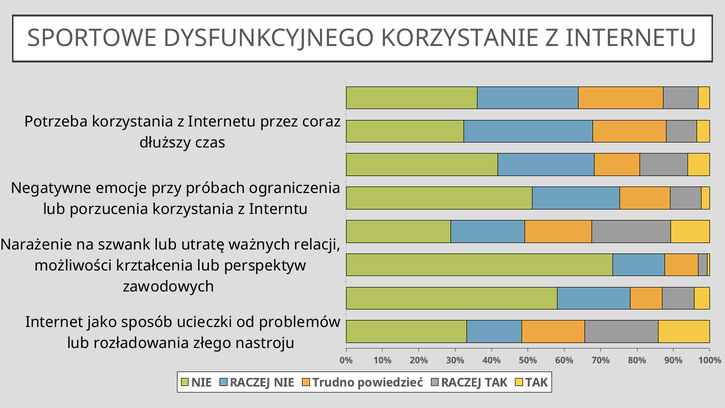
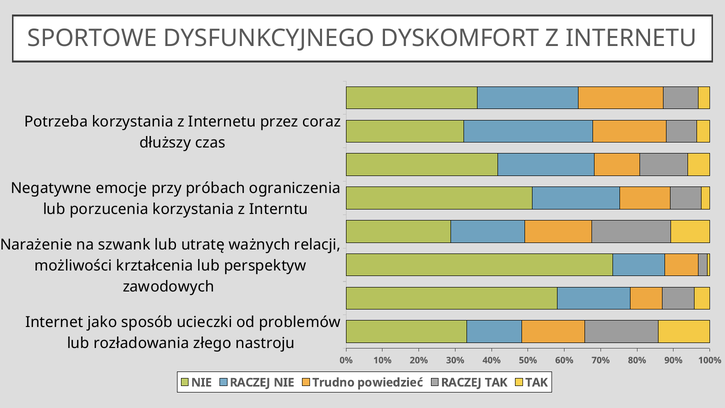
KORZYSTANIE: KORZYSTANIE -> DYSKOMFORT (460, 38)
